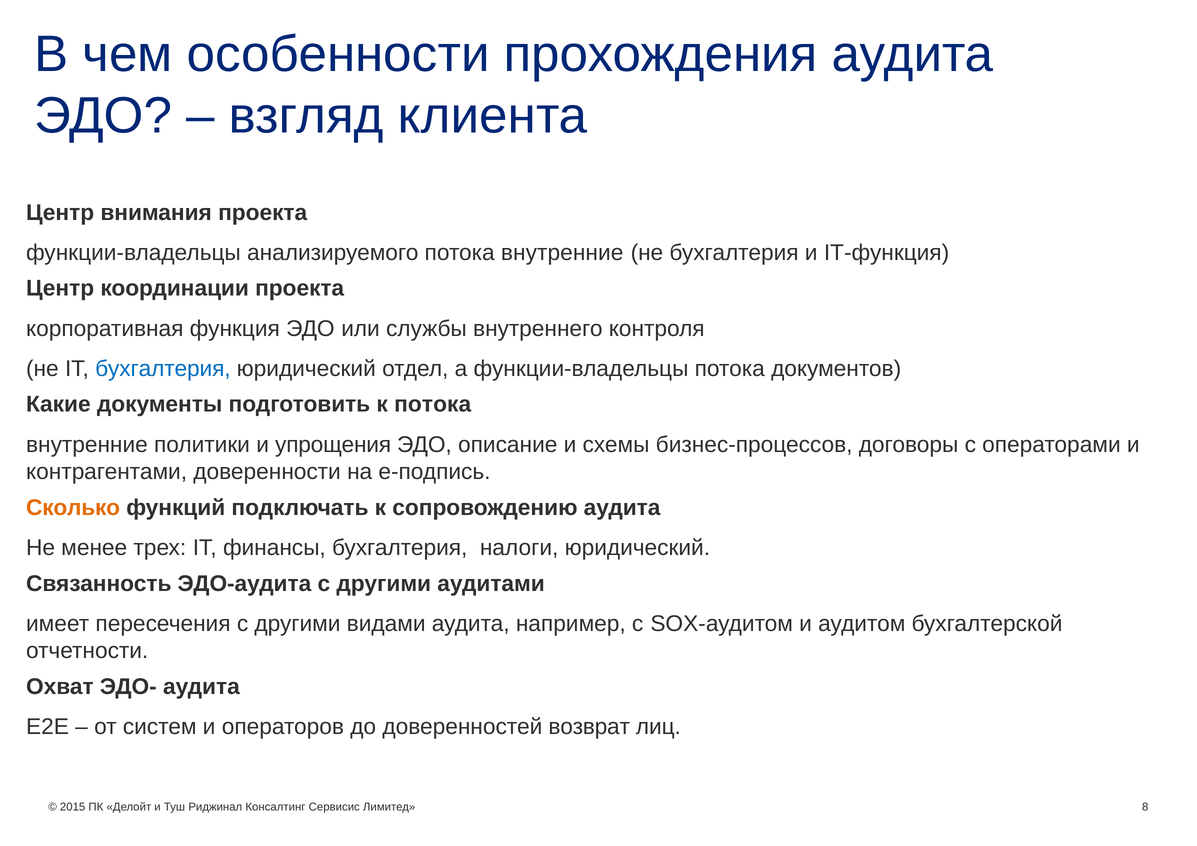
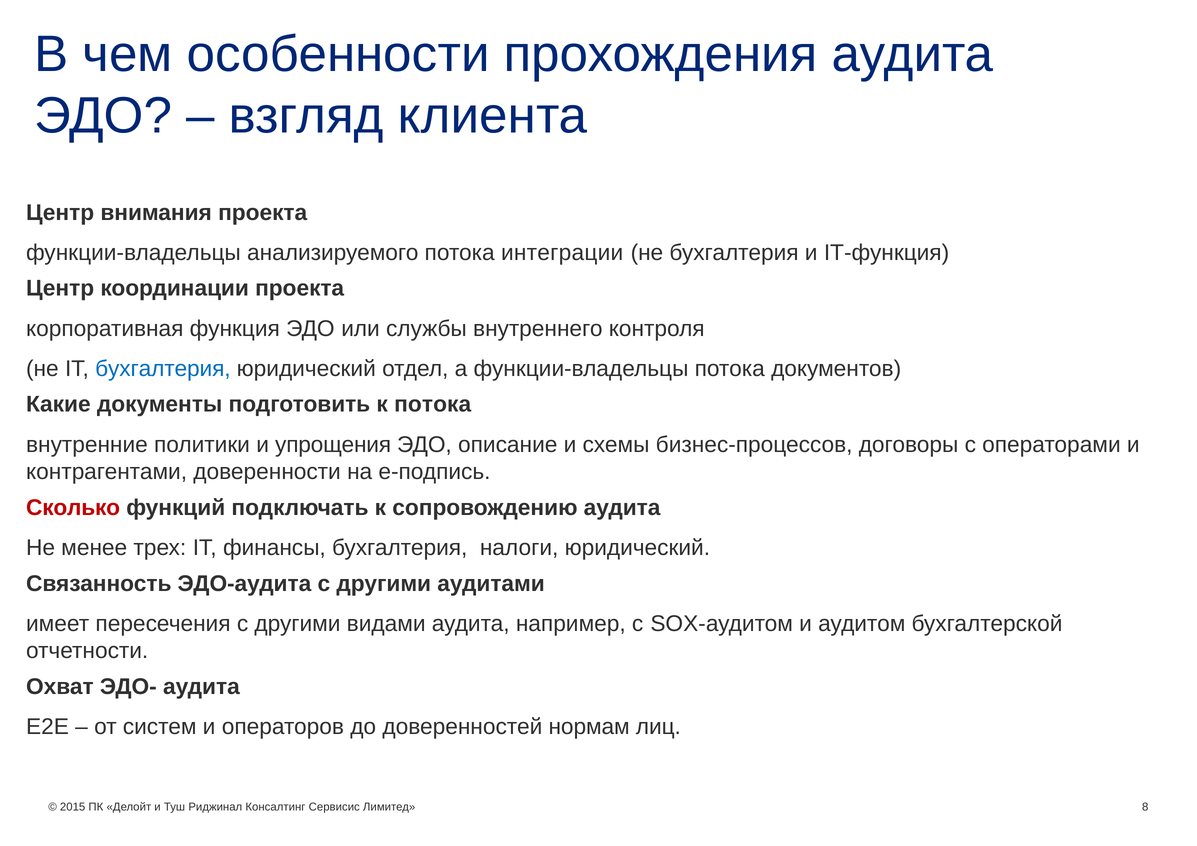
анализируемого потока внутренние: внутренние -> интеграции (562, 253)
Сколько colour: orange -> red (73, 508)
возврат: возврат -> нормам (589, 727)
